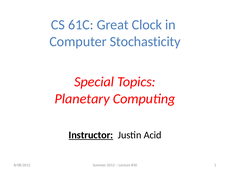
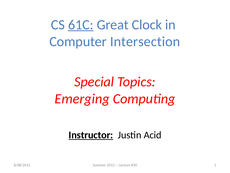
61C underline: none -> present (81, 25)
Stochasticity: Stochasticity -> Intersection (145, 42)
Planetary: Planetary -> Emerging (82, 98)
